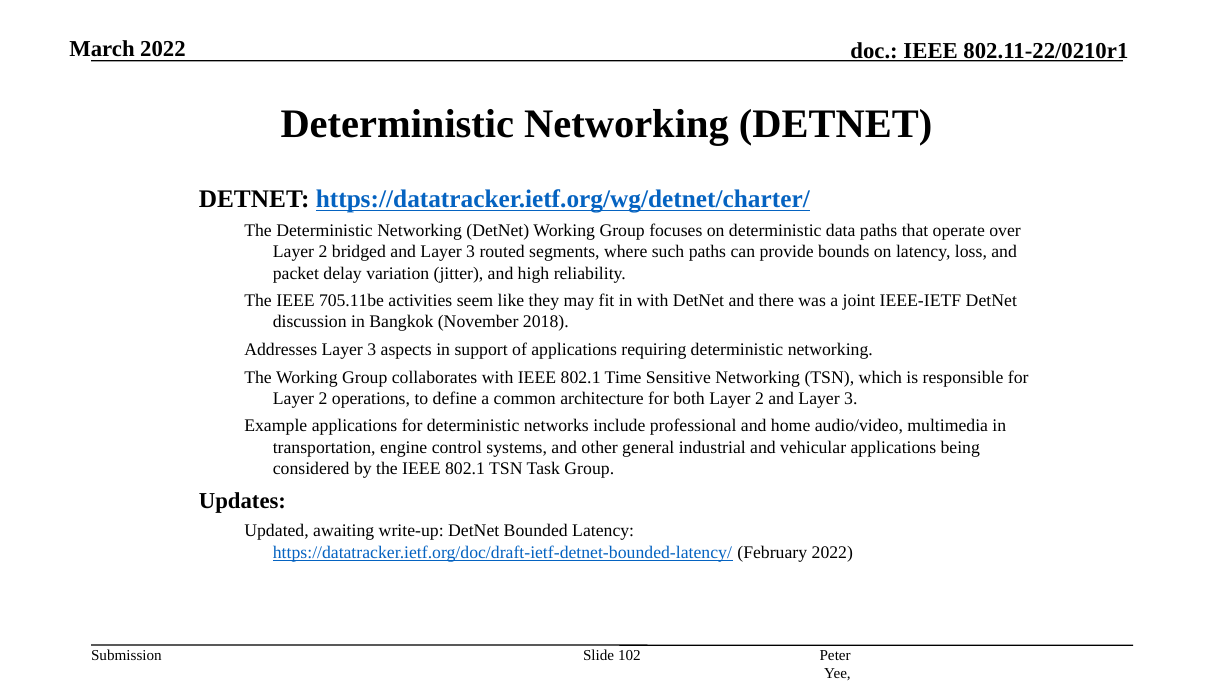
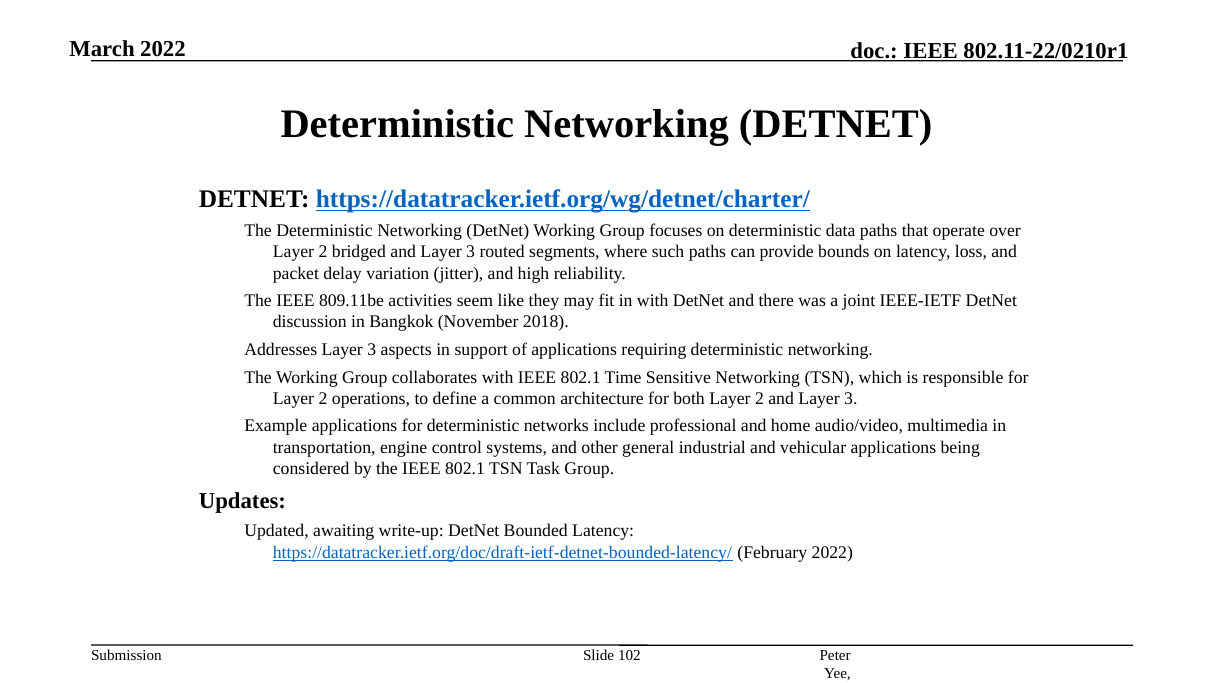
705.11be: 705.11be -> 809.11be (352, 301)
